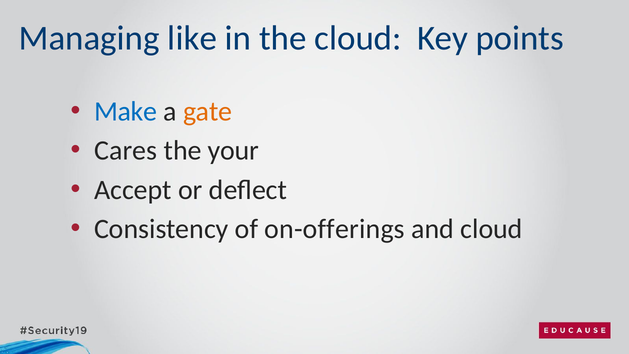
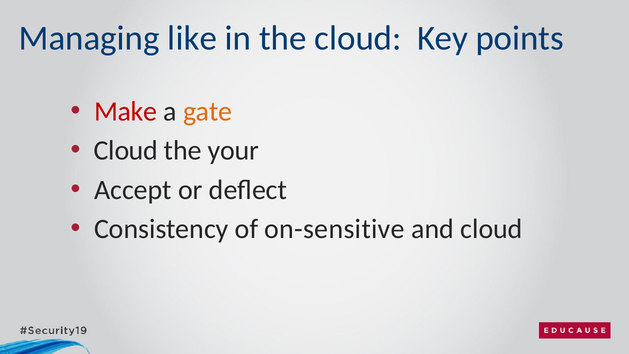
Make colour: blue -> red (126, 111)
Cares: Cares -> Cloud (126, 151)
on-offerings: on-offerings -> on-sensitive (335, 229)
